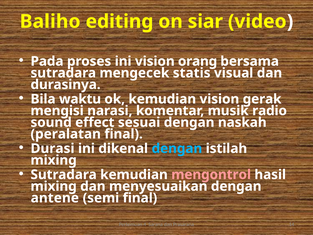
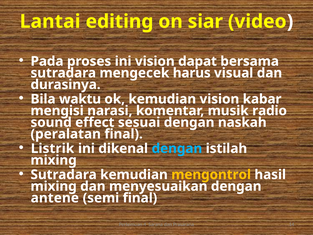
Baliho: Baliho -> Lantai (50, 21)
orang: orang -> dapat (198, 61)
statis: statis -> harus (192, 73)
gerak: gerak -> kabar (262, 99)
Durasi: Durasi -> Listrik (52, 148)
mengontrol colour: pink -> yellow (211, 174)
